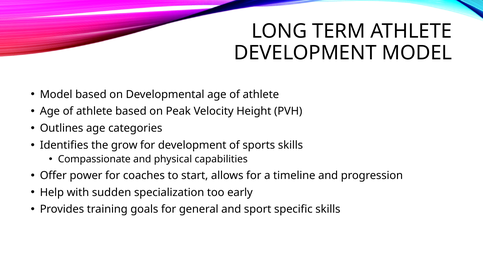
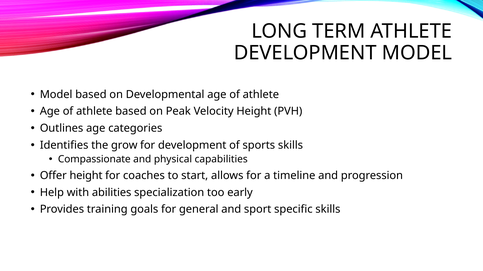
Offer power: power -> height (86, 176)
sudden: sudden -> abilities (112, 193)
